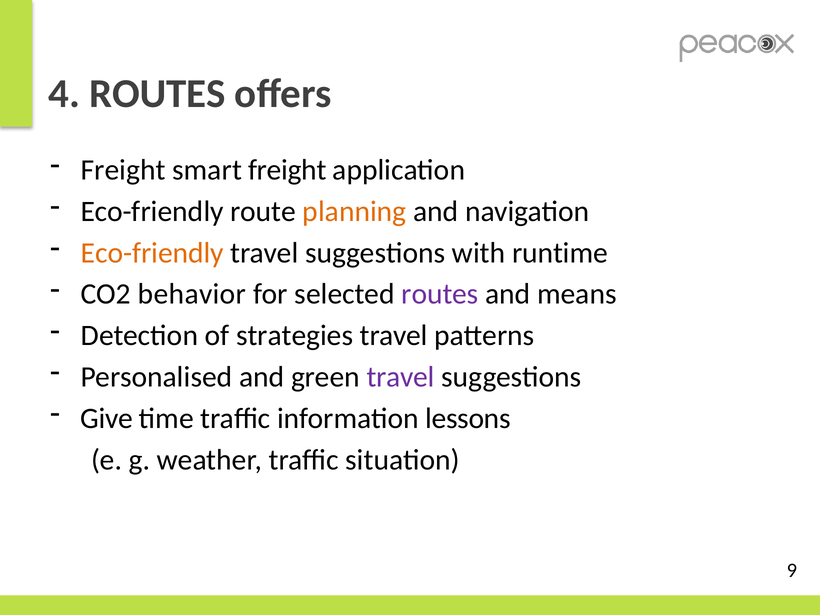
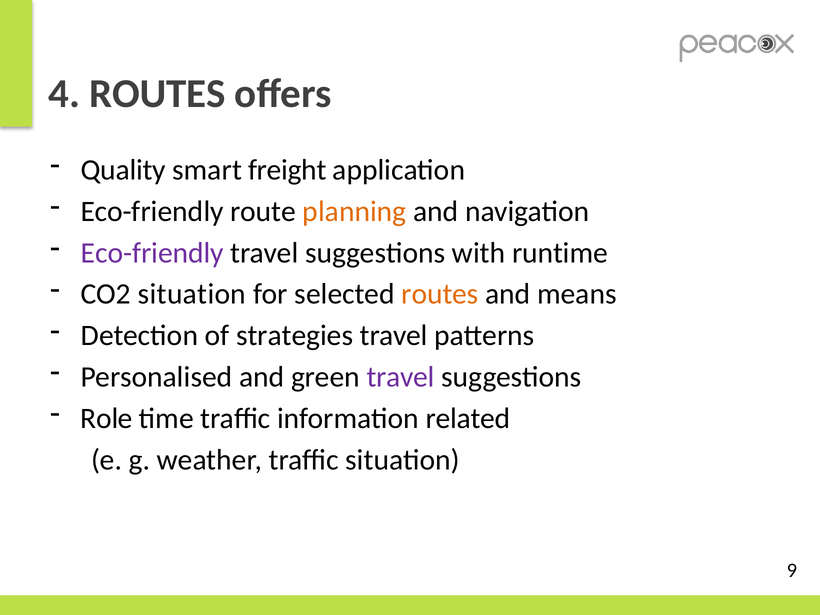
Freight: Freight -> Quality (123, 170)
Eco-friendly colour: orange -> purple (152, 253)
CO2 behavior: behavior -> situation (192, 294)
routes colour: purple -> orange (440, 294)
Give: Give -> Role (107, 418)
lessons: lessons -> related (468, 418)
